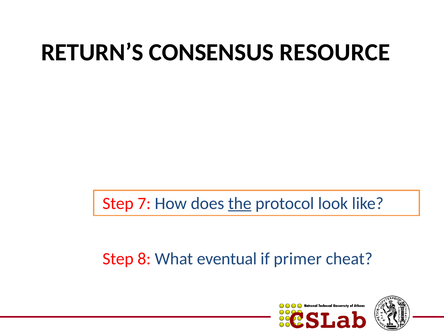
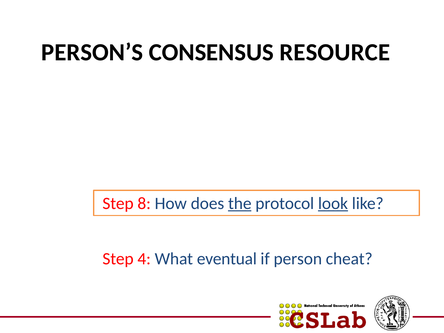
RETURN’S: RETURN’S -> PERSON’S (92, 52)
7: 7 -> 8 (144, 204)
look underline: none -> present (333, 204)
8: 8 -> 4 (144, 259)
primer: primer -> person (298, 259)
